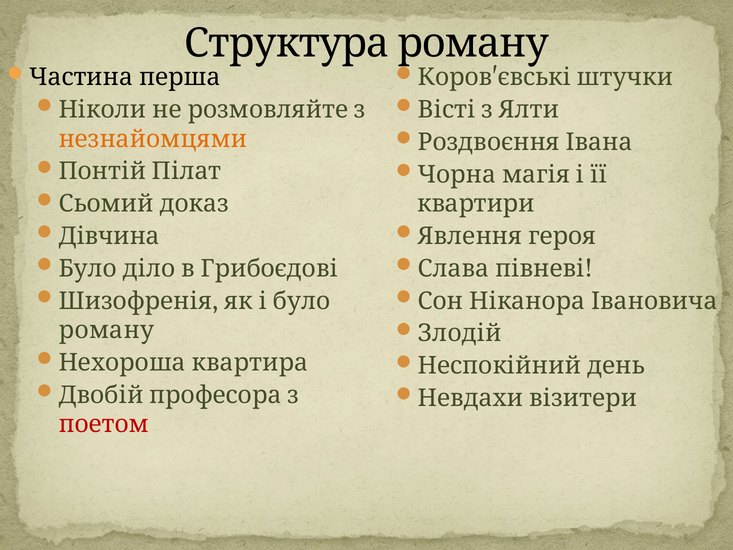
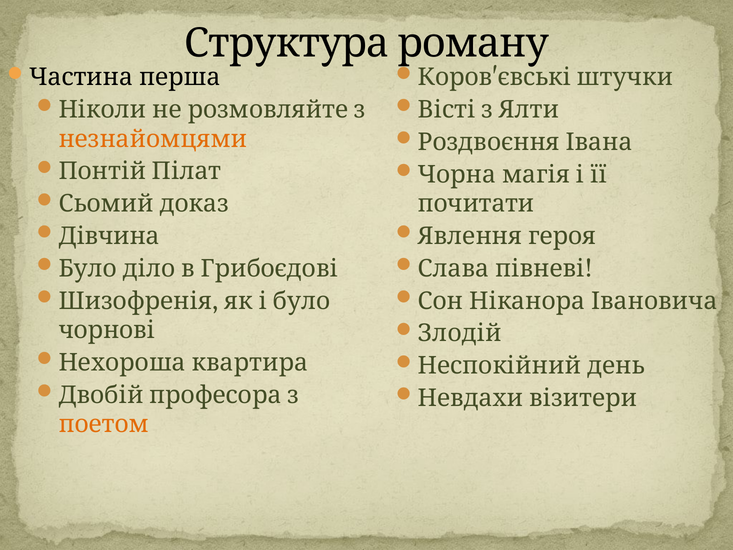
квартири: квартири -> почитати (476, 204)
роману: роману -> чорнові (107, 330)
поетом colour: red -> orange (104, 424)
